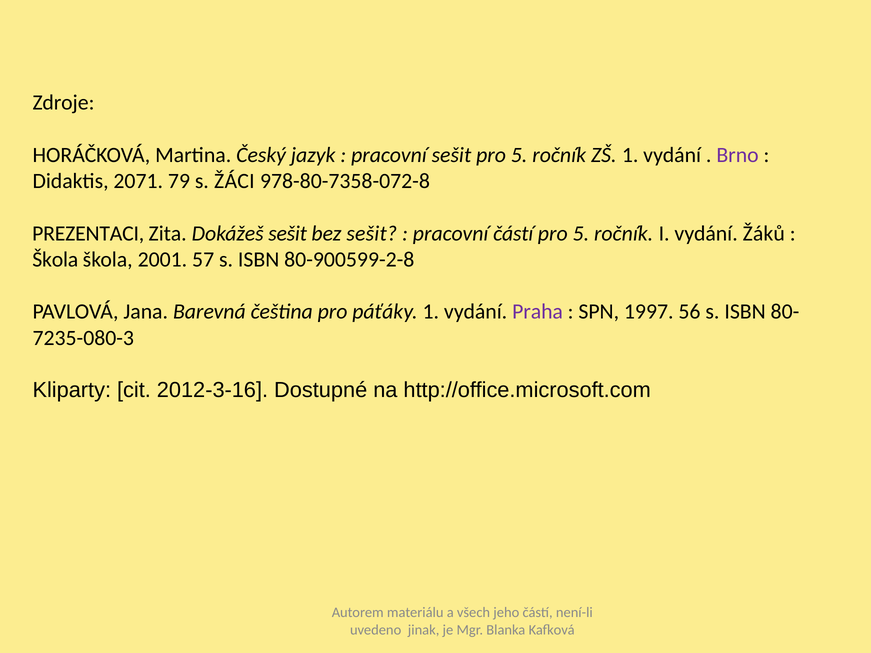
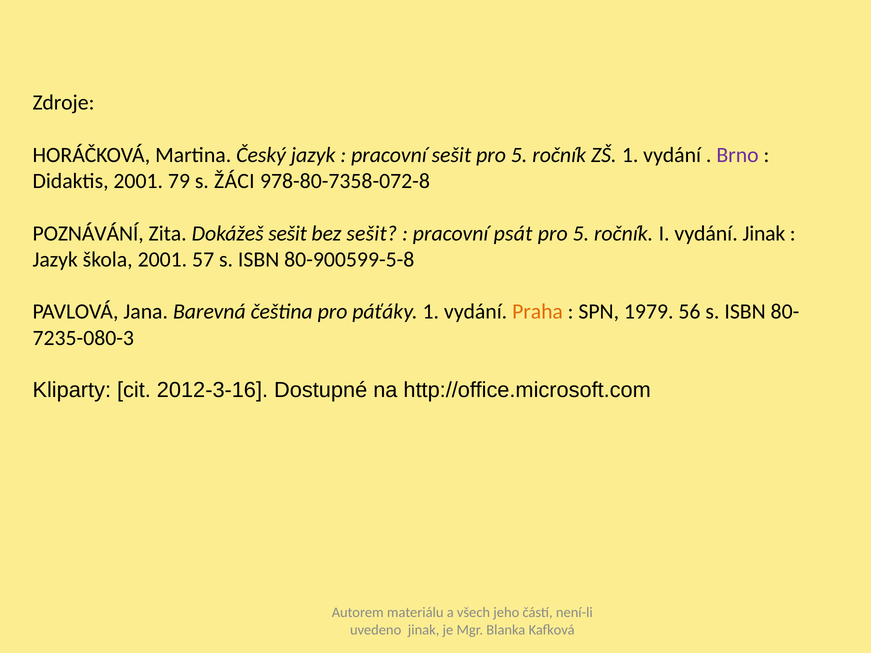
Didaktis 2071: 2071 -> 2001 (138, 181)
PREZENTACI: PREZENTACI -> POZNÁVÁNÍ (88, 233)
pracovní částí: částí -> psát (513, 233)
vydání Žáků: Žáků -> Jinak (764, 233)
Škola: Škola -> Jazyk (55, 260)
80-900599-2-8: 80-900599-2-8 -> 80-900599-5-8 (349, 260)
Praha colour: purple -> orange (538, 312)
1997: 1997 -> 1979 (649, 312)
